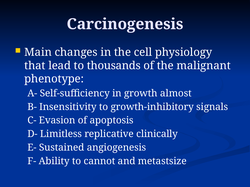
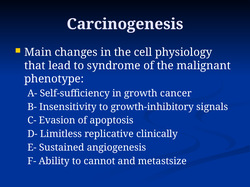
thousands: thousands -> syndrome (114, 66)
almost: almost -> cancer (176, 93)
